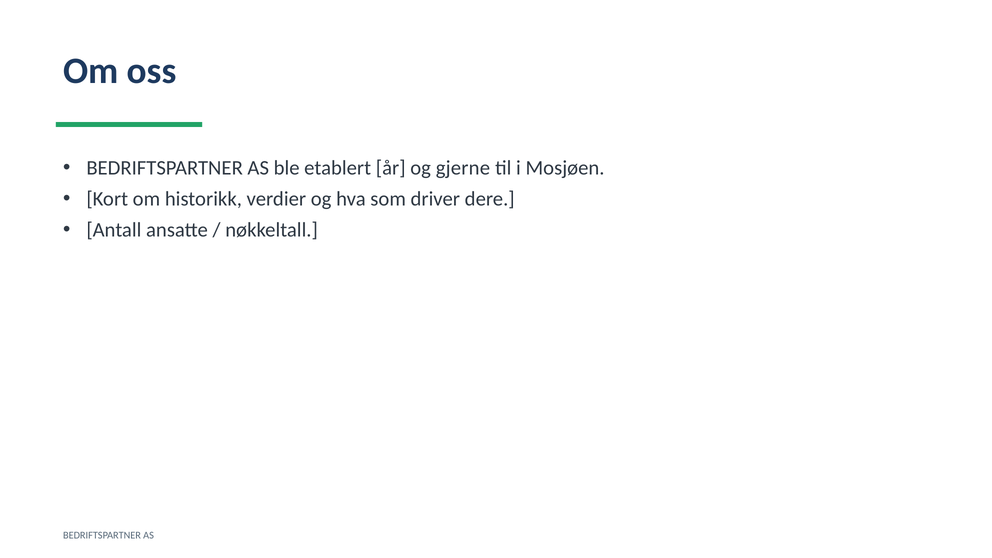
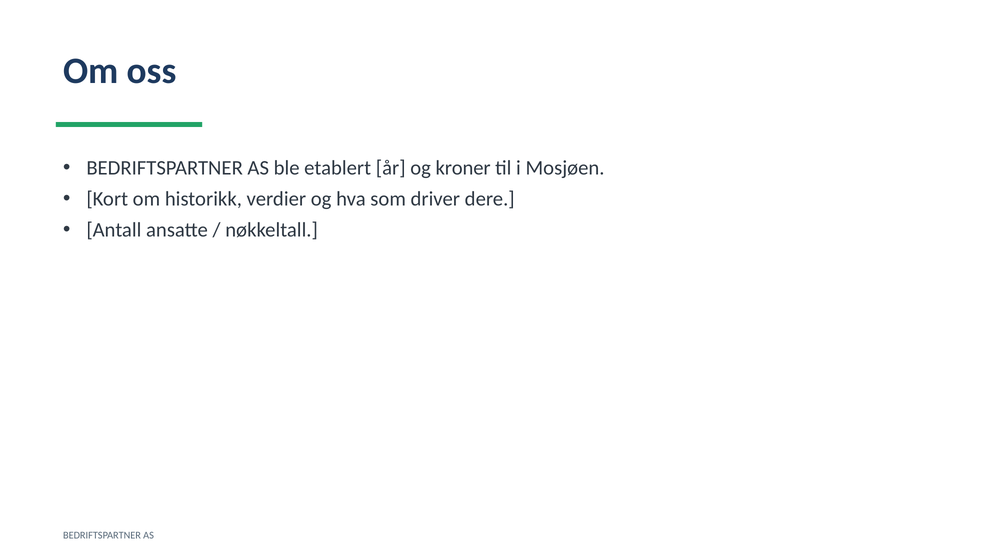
gjerne: gjerne -> kroner (463, 168)
